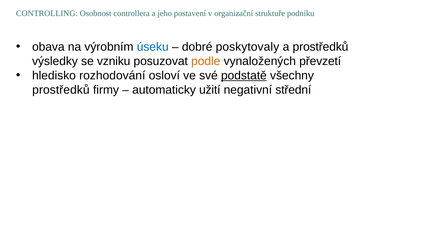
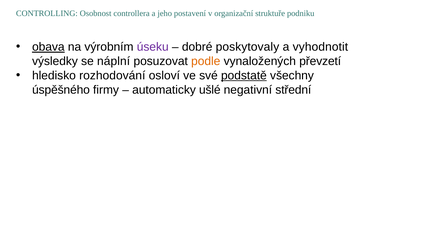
obava underline: none -> present (48, 47)
úseku colour: blue -> purple (153, 47)
a prostředků: prostředků -> vyhodnotit (320, 47)
vzniku: vzniku -> náplní (114, 61)
prostředků: prostředků -> úspěšného (61, 90)
užití: užití -> ušlé (210, 90)
